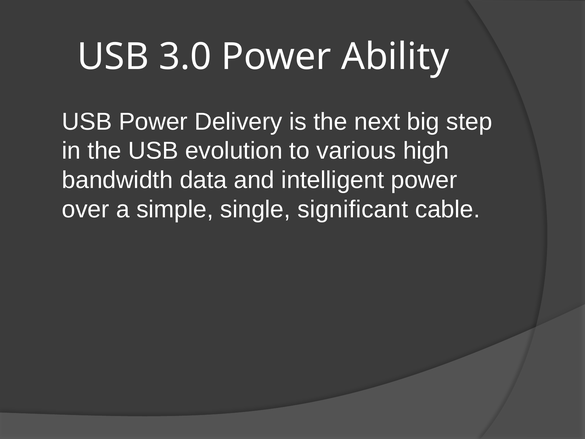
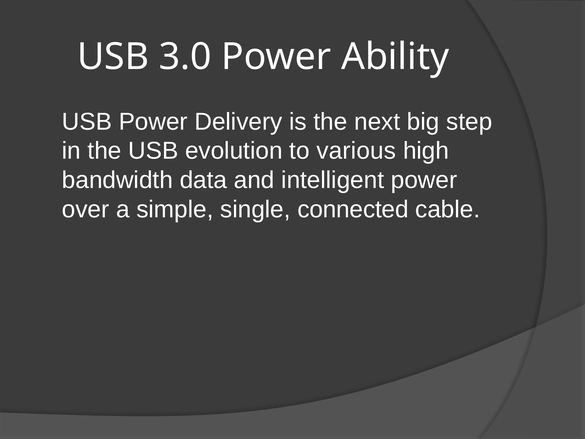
significant: significant -> connected (353, 209)
